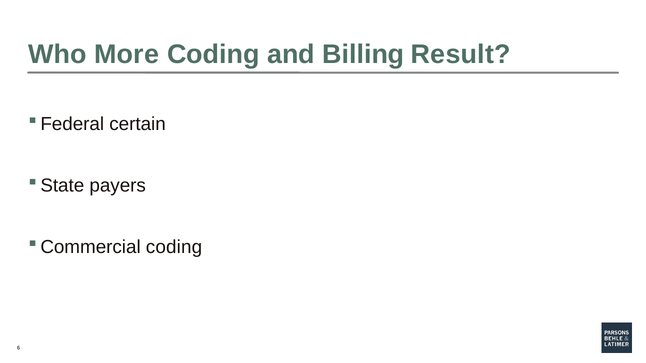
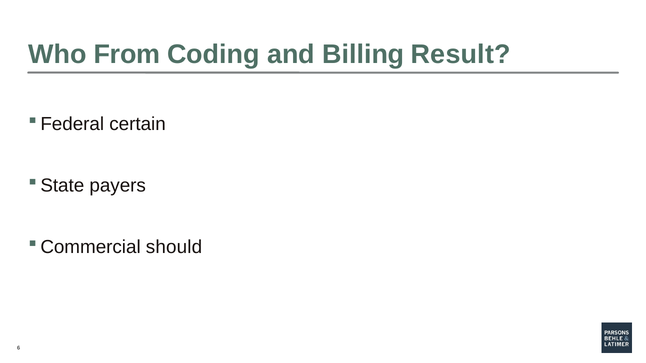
More: More -> From (127, 54)
coding: coding -> should (174, 247)
